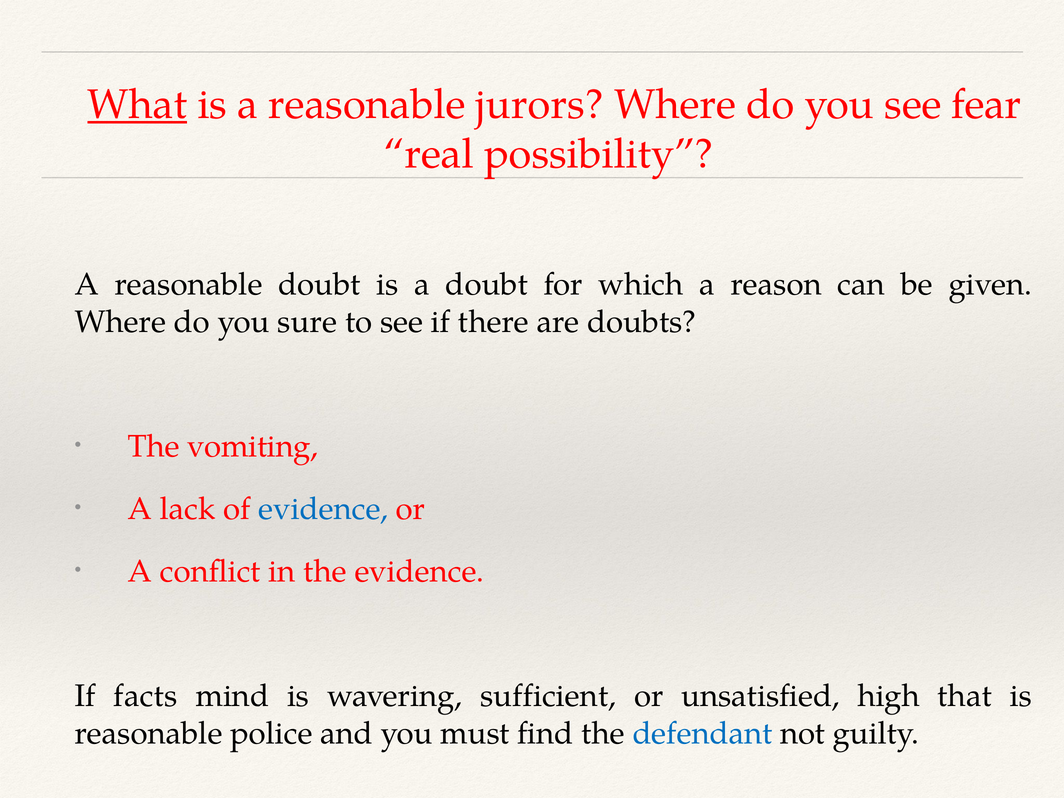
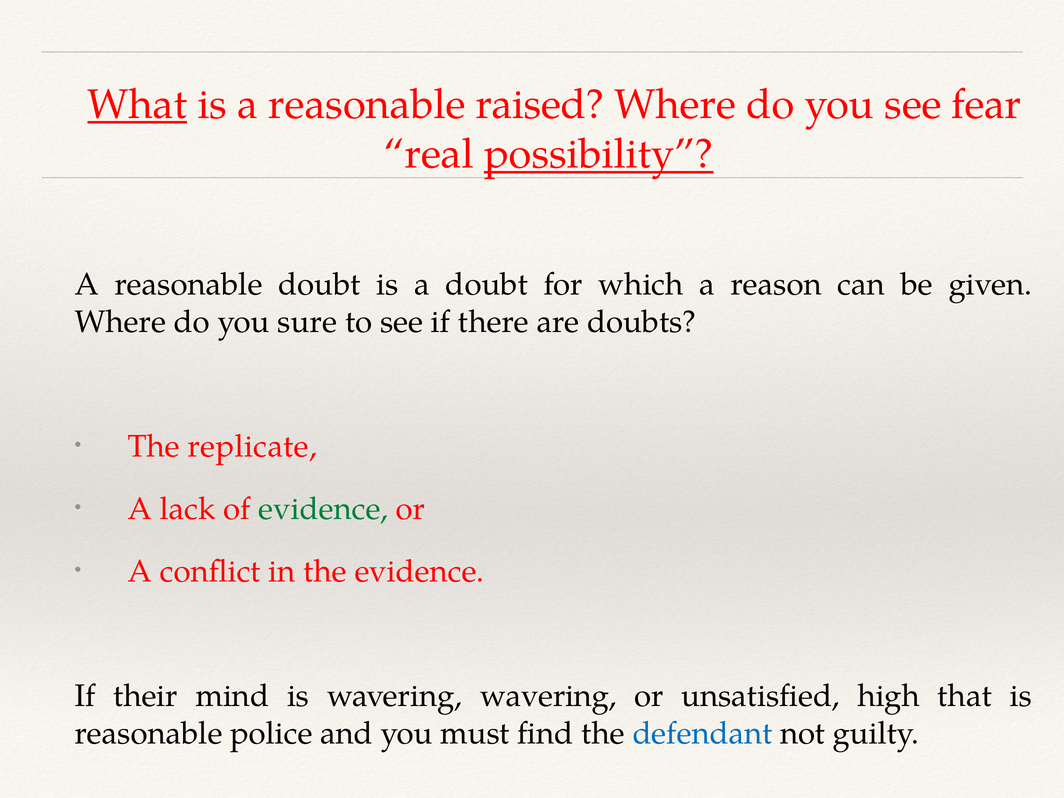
jurors: jurors -> raised (540, 104)
possibility underline: none -> present (599, 154)
vomiting: vomiting -> replicate (252, 447)
evidence colour: blue -> green (323, 509)
facts: facts -> their (146, 696)
wavering sufficient: sufficient -> wavering (548, 696)
